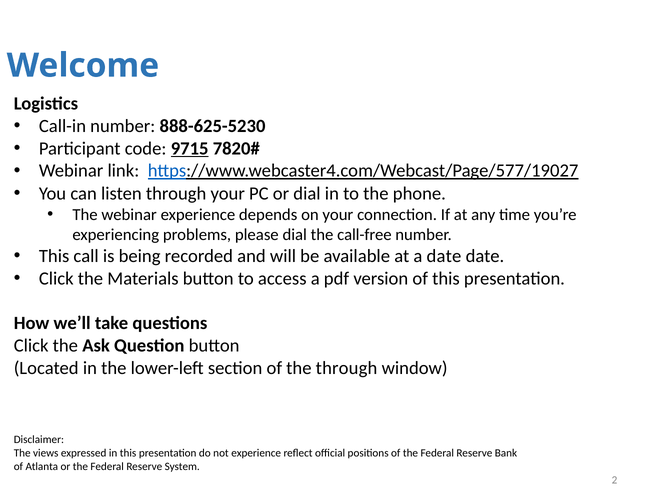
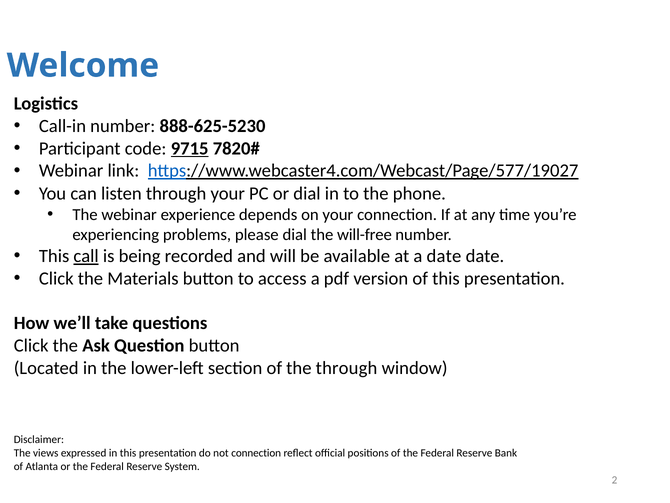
call-free: call-free -> will-free (364, 235)
call underline: none -> present (86, 256)
not experience: experience -> connection (256, 453)
